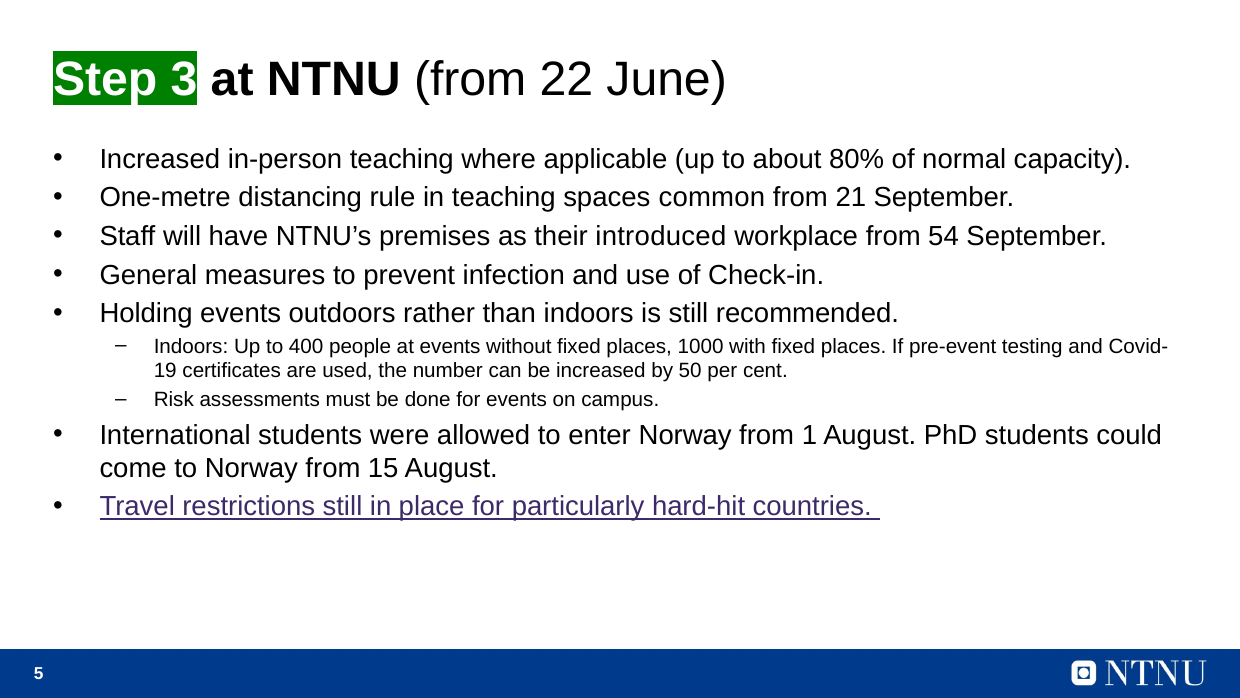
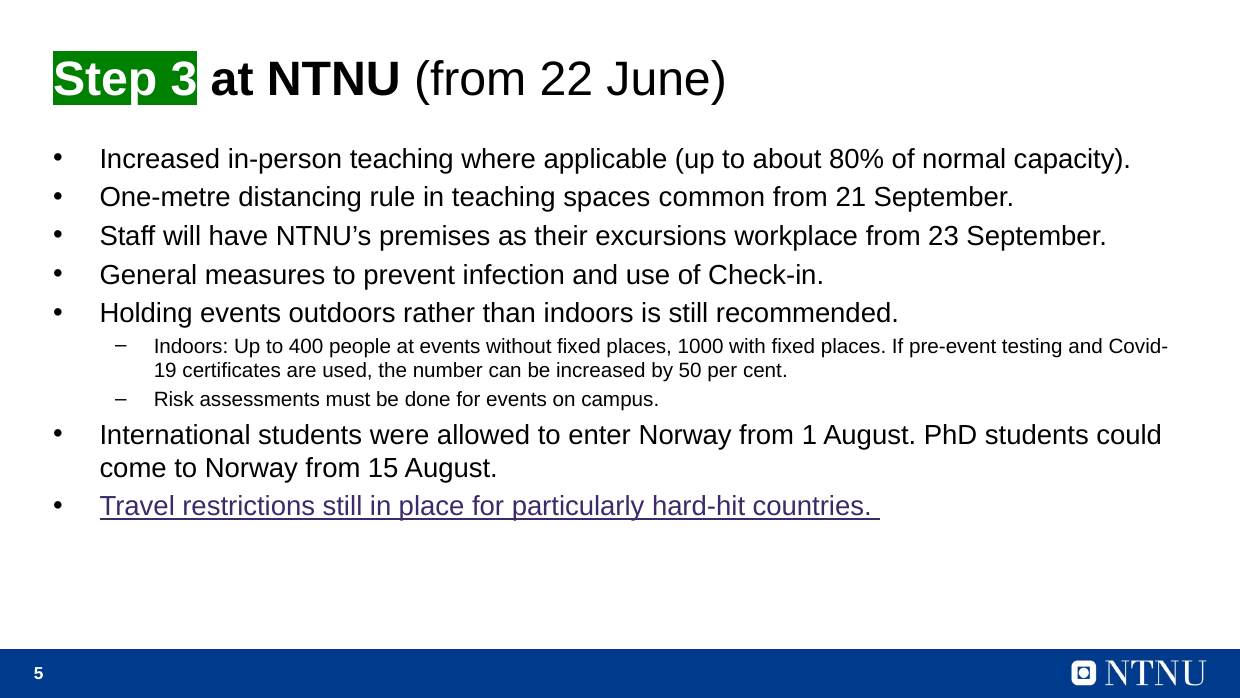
introduced: introduced -> excursions (661, 236)
54: 54 -> 23 (944, 236)
